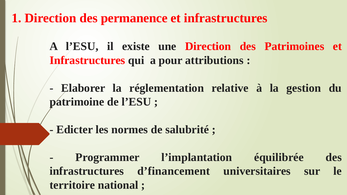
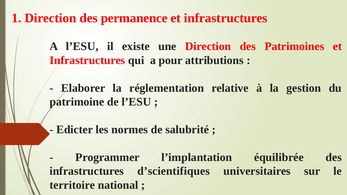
d’financement: d’financement -> d’scientifiques (174, 171)
